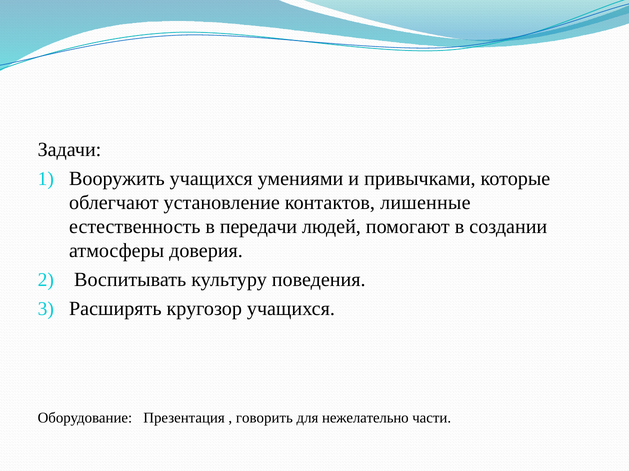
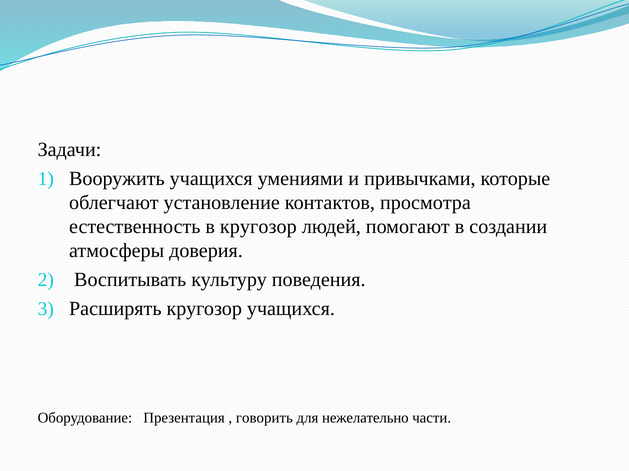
лишенные: лишенные -> просмотра (425, 203)
в передачи: передачи -> кругозор (258, 227)
